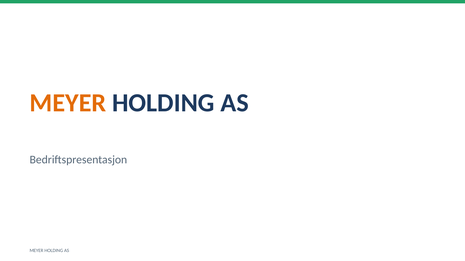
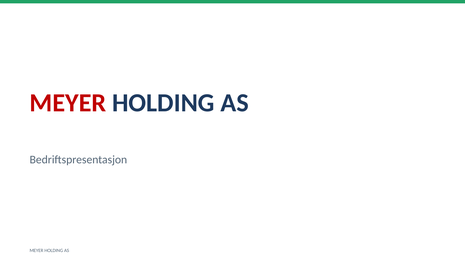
MEYER colour: orange -> red (68, 103)
